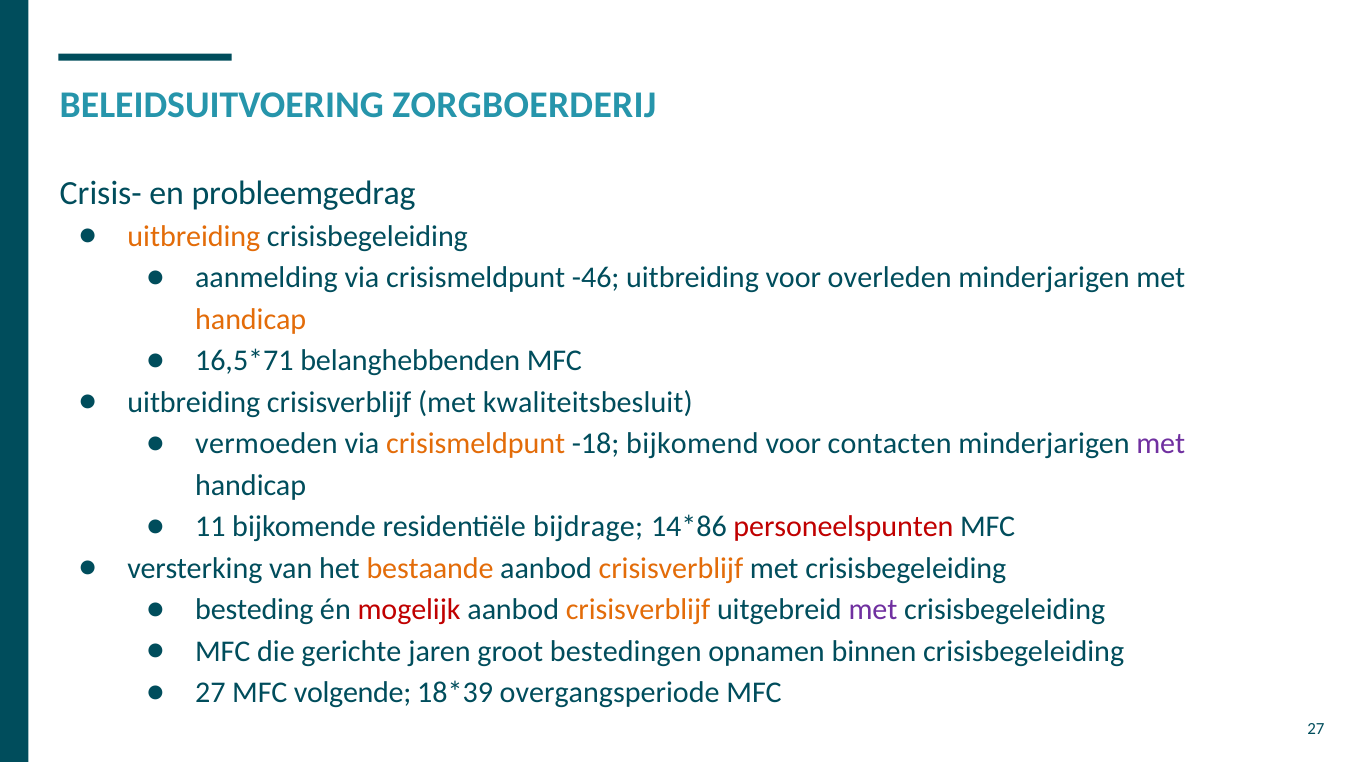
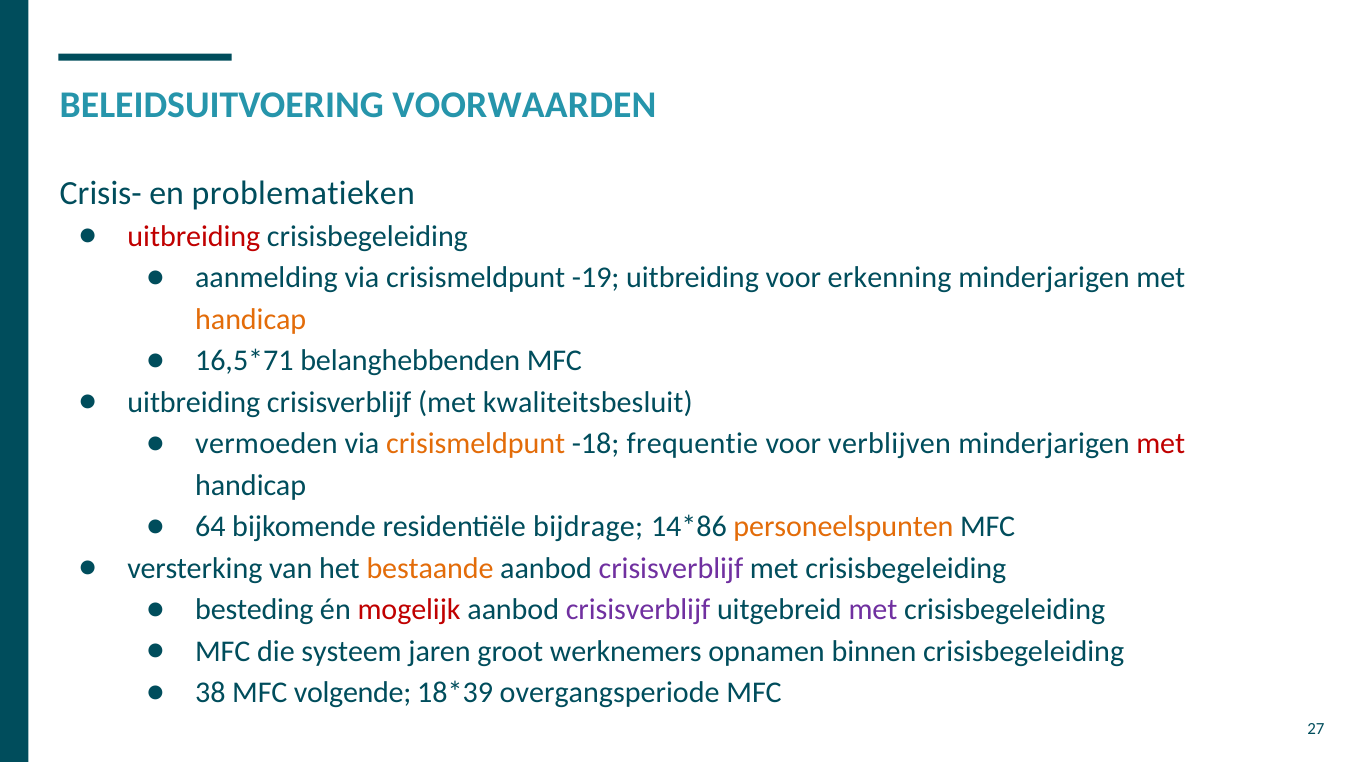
ZORGBOERDERIJ: ZORGBOERDERIJ -> VOORWAARDEN (524, 105)
probleemgedrag: probleemgedrag -> problematieken (303, 193)
uitbreiding colour: orange -> red (194, 237)
-46: -46 -> -19 (596, 278)
overleden: overleden -> erkenning (890, 278)
bijkomend: bijkomend -> frequentie (692, 444)
contacten: contacten -> verblijven (890, 444)
met colour: purple -> red (1161, 444)
11: 11 -> 64 (210, 527)
personeelspunten colour: red -> orange (843, 527)
crisisverblijf colour: orange -> purple (671, 569)
crisisverblijf colour: orange -> purple (638, 610)
gerichte: gerichte -> systeem (352, 652)
bestedingen: bestedingen -> werknemers (626, 652)
27: 27 -> 38 (210, 693)
